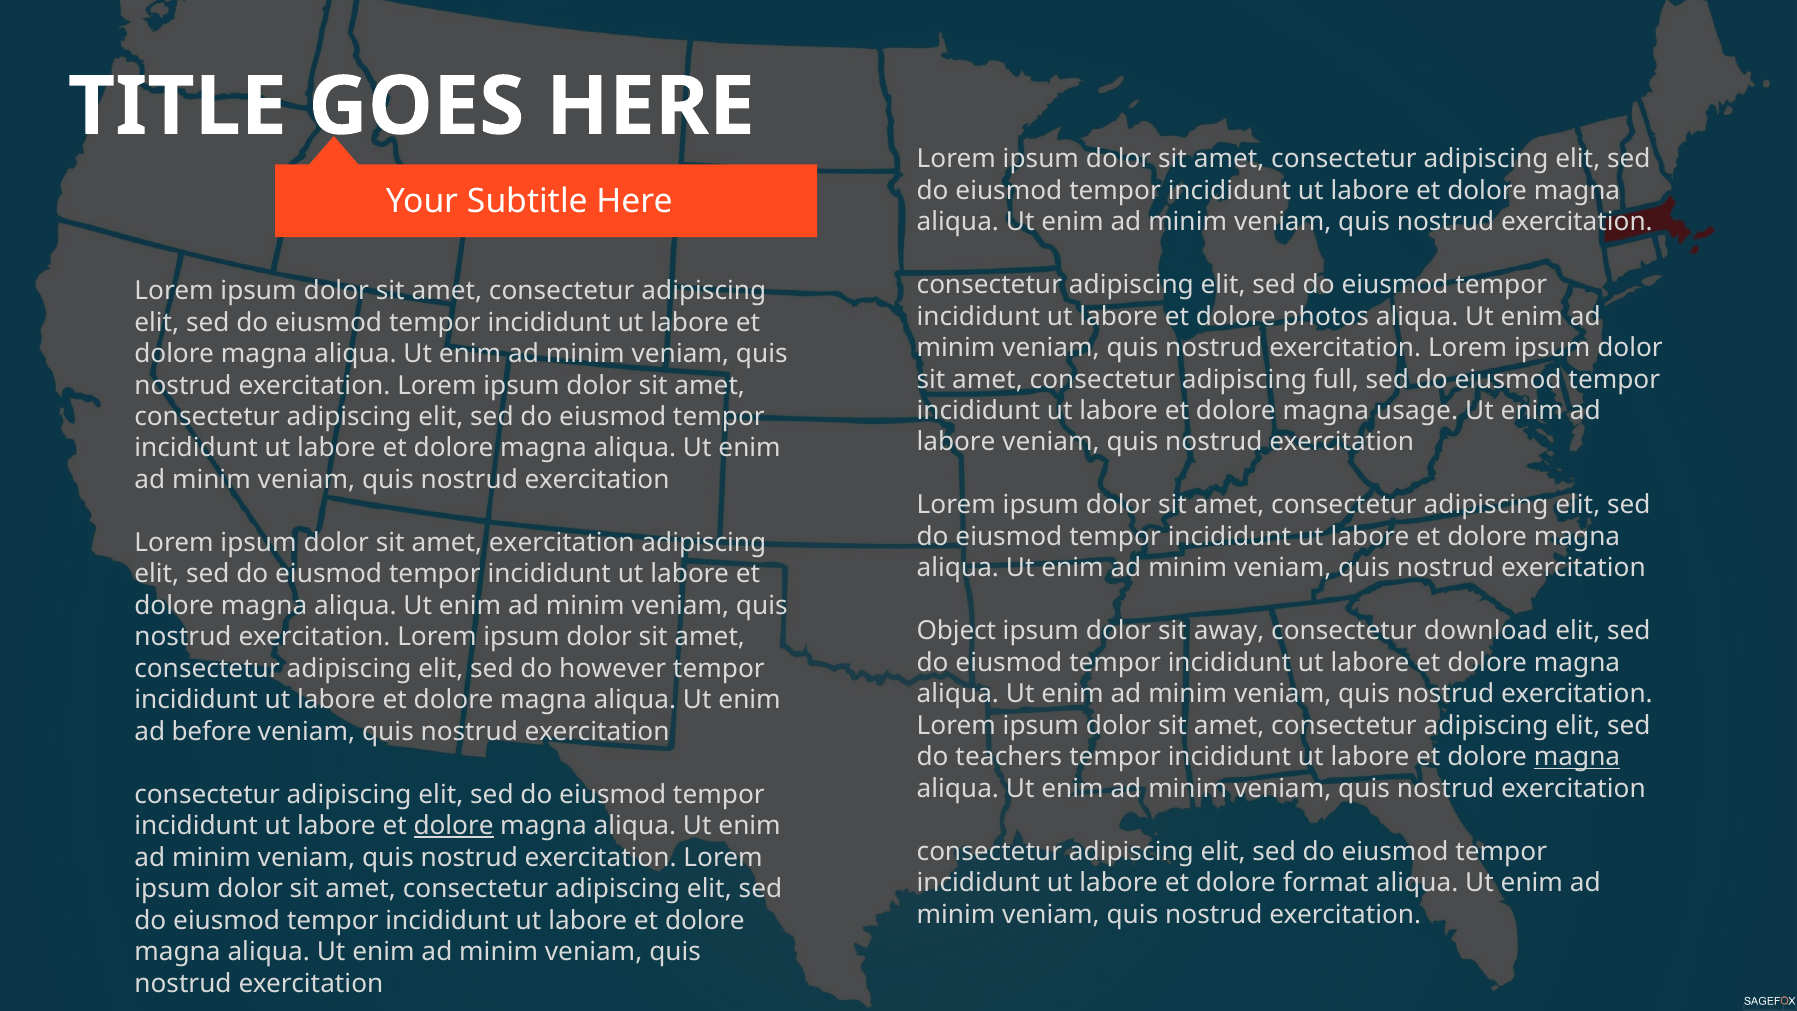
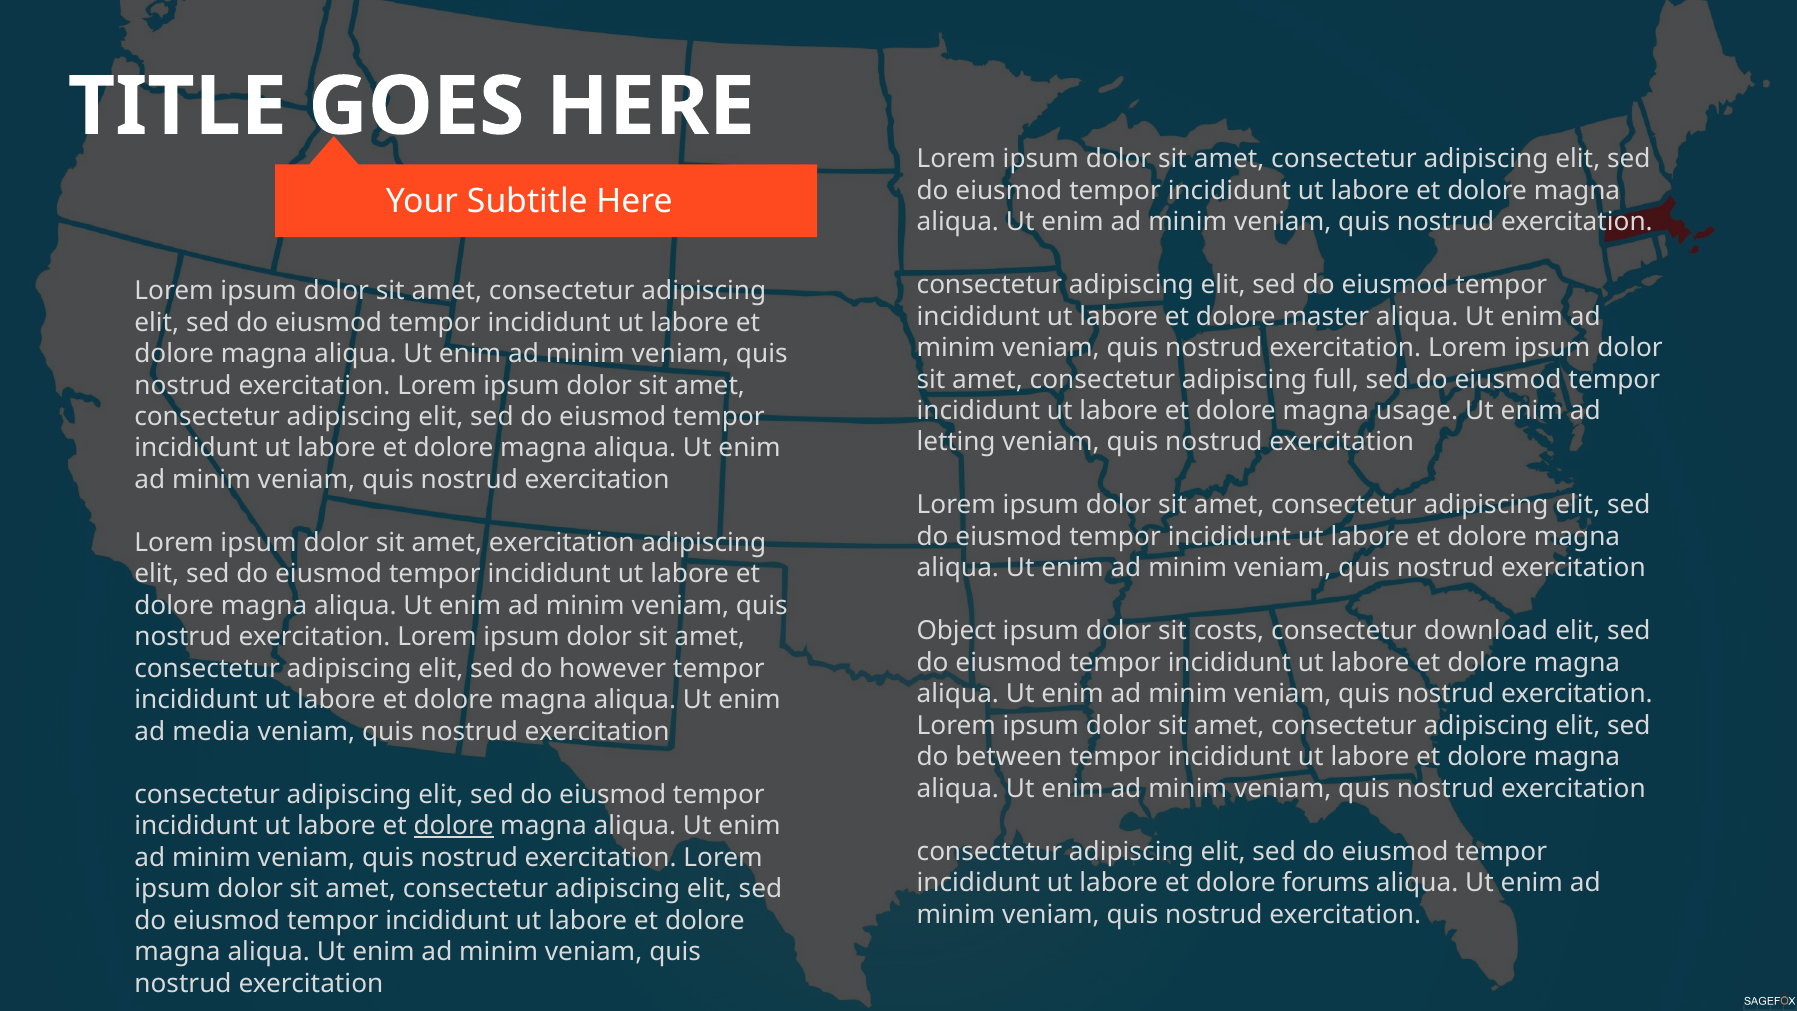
photos: photos -> master (1326, 316)
labore: labore -> letting (956, 442)
away: away -> costs (1229, 631)
before: before -> media (211, 731)
teachers: teachers -> between (1009, 757)
magna underline: present -> none (1577, 757)
format: format -> forums (1326, 883)
